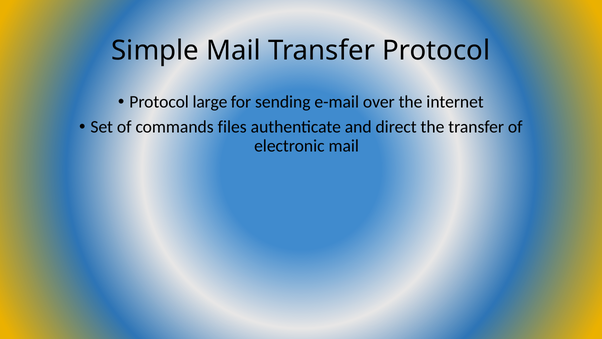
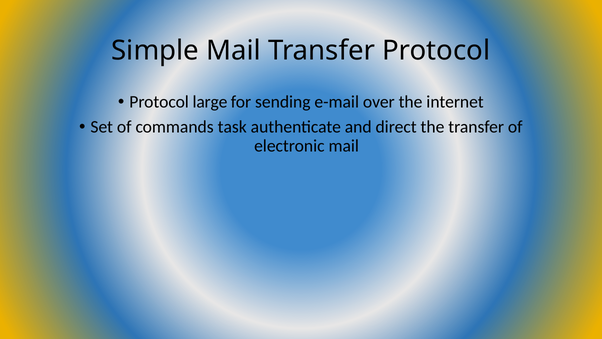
files: files -> task (232, 127)
